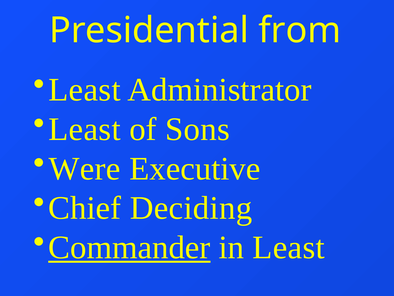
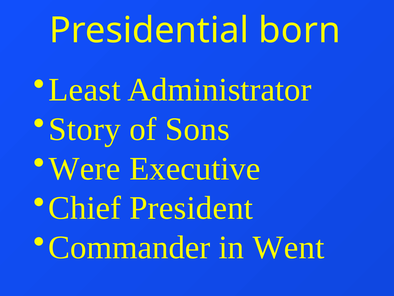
from: from -> born (300, 30)
Least: Least -> Story (84, 129)
Deciding: Deciding -> President (191, 208)
Commander underline: present -> none (129, 247)
in Least: Least -> Went (289, 247)
